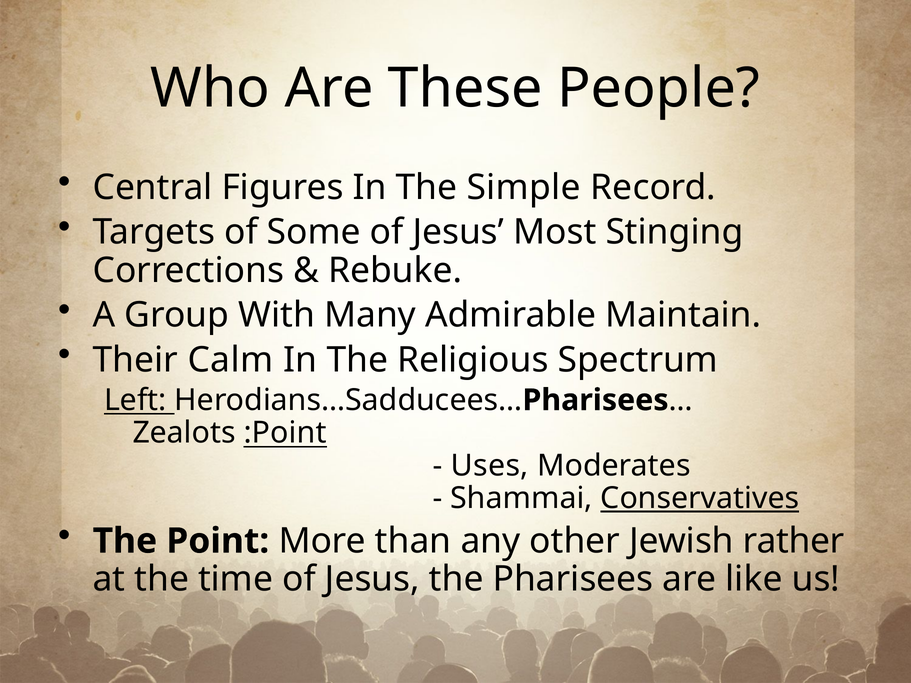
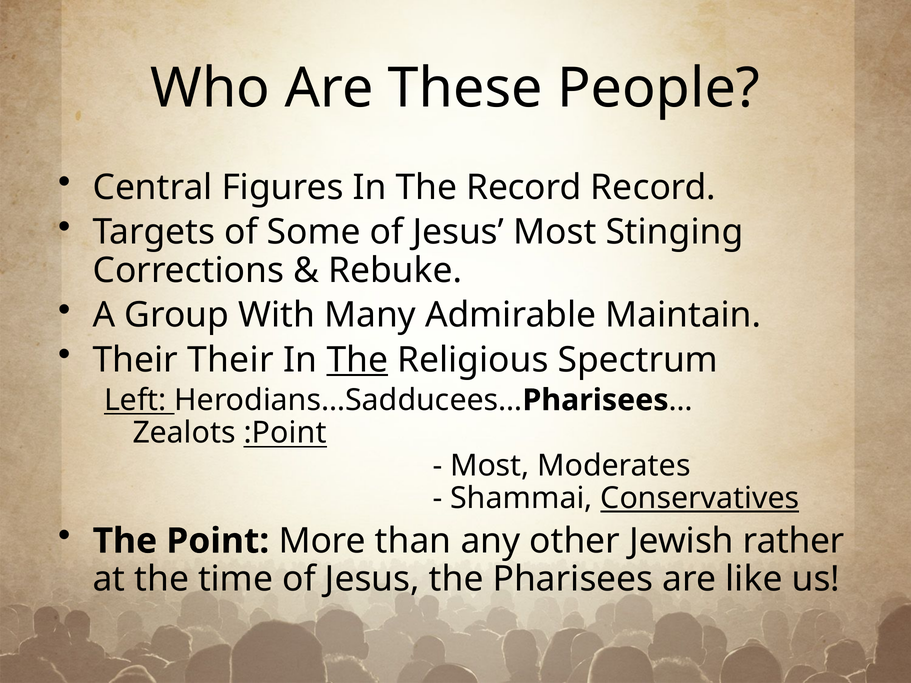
The Simple: Simple -> Record (524, 188)
Their Calm: Calm -> Their (230, 360)
The underline: none -> present (357, 360)
Uses: Uses -> Most (490, 466)
